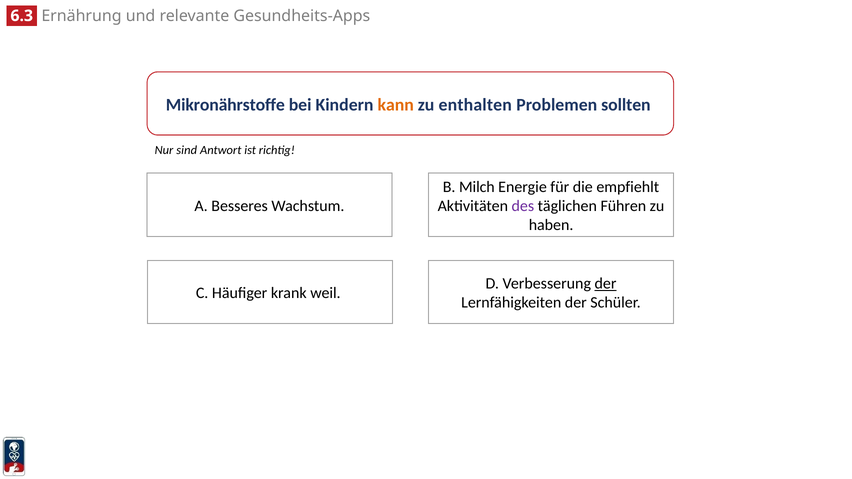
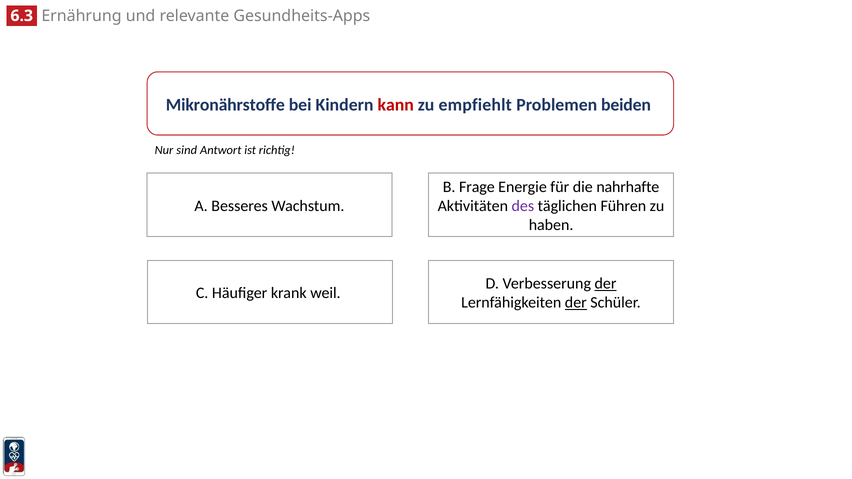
kann colour: orange -> red (396, 105)
enthalten: enthalten -> empfiehlt (475, 105)
sollten: sollten -> beiden (626, 105)
Milch: Milch -> Frage (477, 187)
empfiehlt: empfiehlt -> nahrhafte (628, 187)
der underline: none -> present (576, 303)
